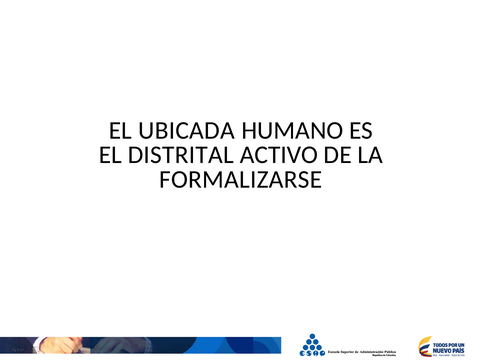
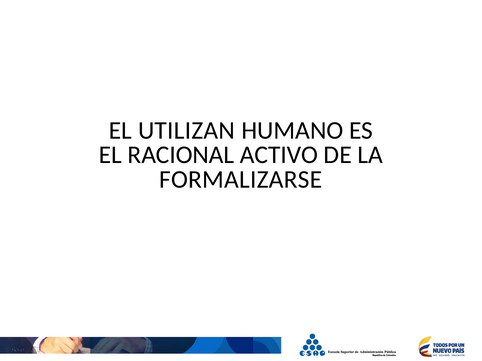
UBICADA: UBICADA -> UTILIZAN (187, 131)
DISTRITAL: DISTRITAL -> RACIONAL (181, 155)
